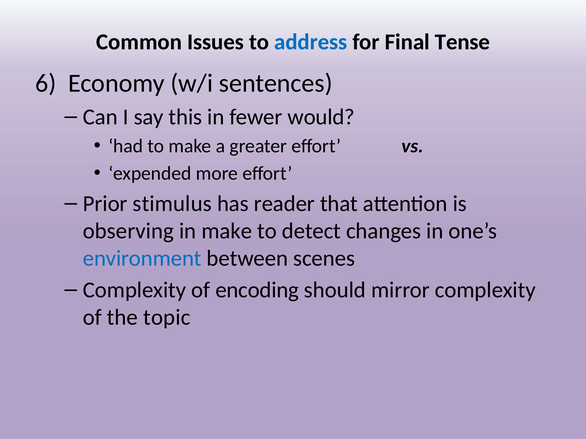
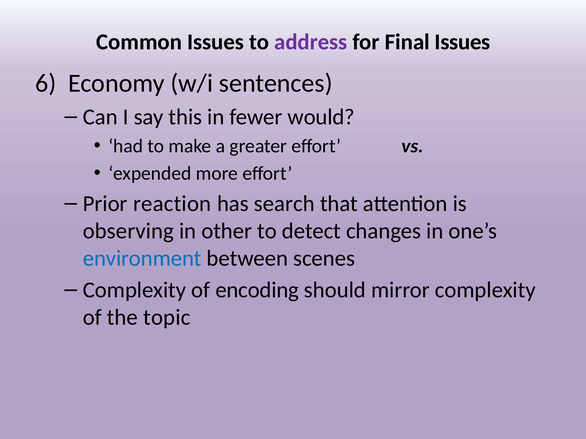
address colour: blue -> purple (311, 42)
Final Tense: Tense -> Issues (462, 42)
stimulus: stimulus -> reaction (172, 204)
reader: reader -> search (284, 204)
in make: make -> other (227, 231)
